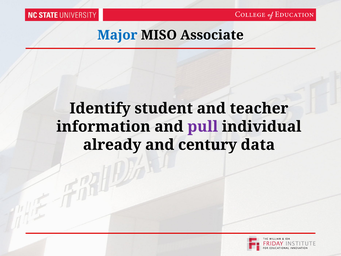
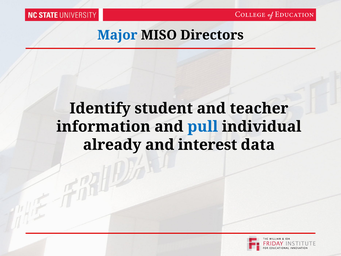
Associate: Associate -> Directors (212, 35)
pull colour: purple -> blue (203, 126)
century: century -> interest (208, 145)
